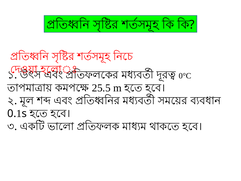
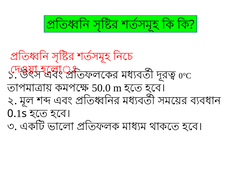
25.5: 25.5 -> 50.0 (101, 88)
